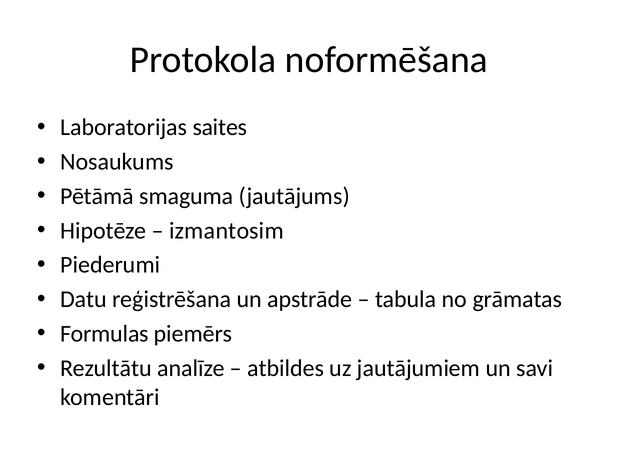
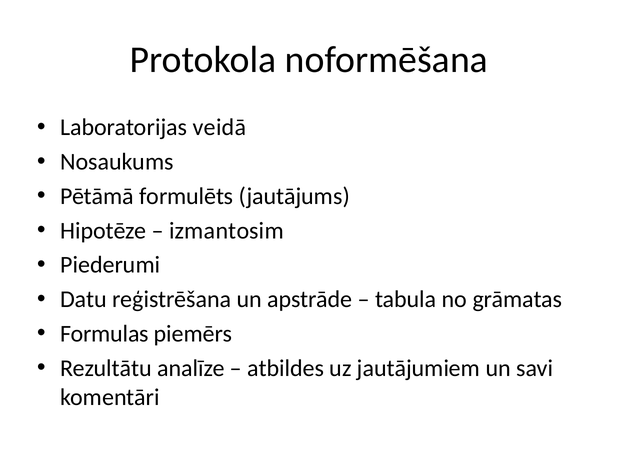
saites: saites -> veidā (220, 127)
smaguma: smaguma -> formulēts (186, 196)
